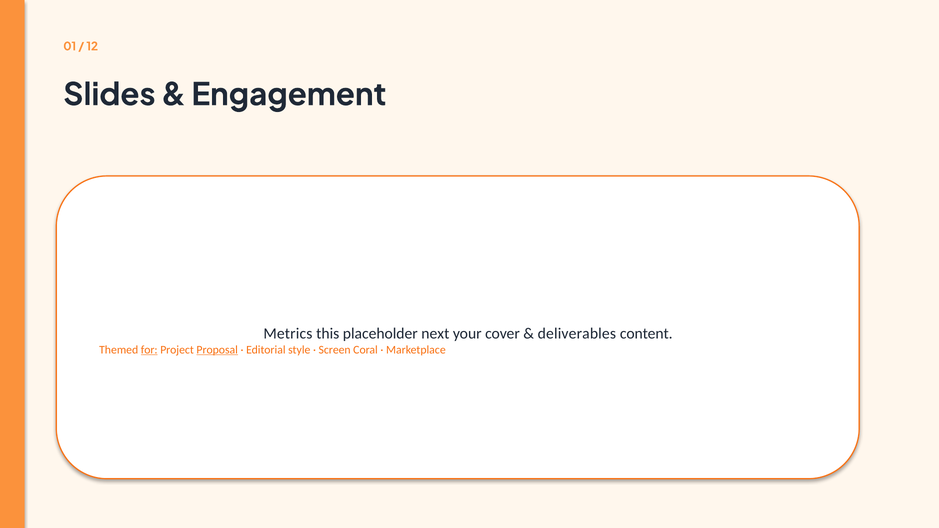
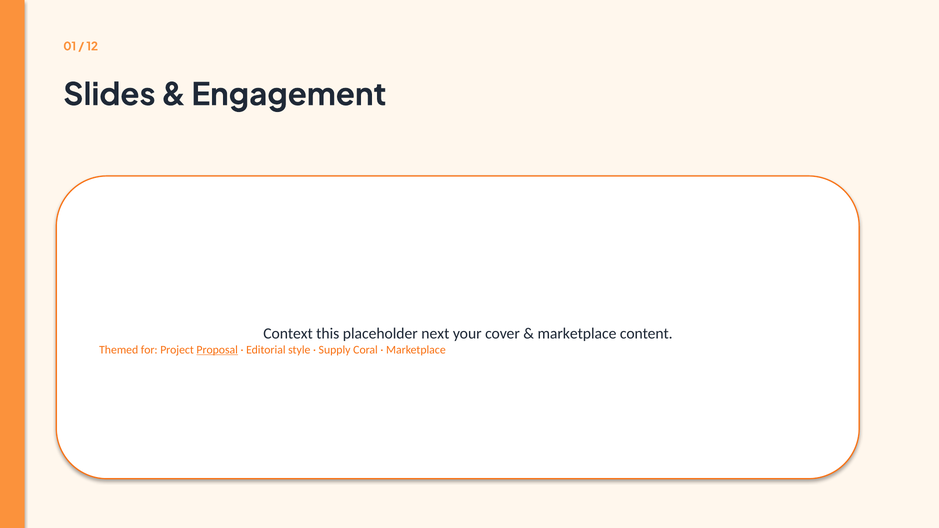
Metrics: Metrics -> Context (288, 334)
deliverables: deliverables -> marketplace (577, 334)
for underline: present -> none (149, 350)
Screen: Screen -> Supply (335, 350)
